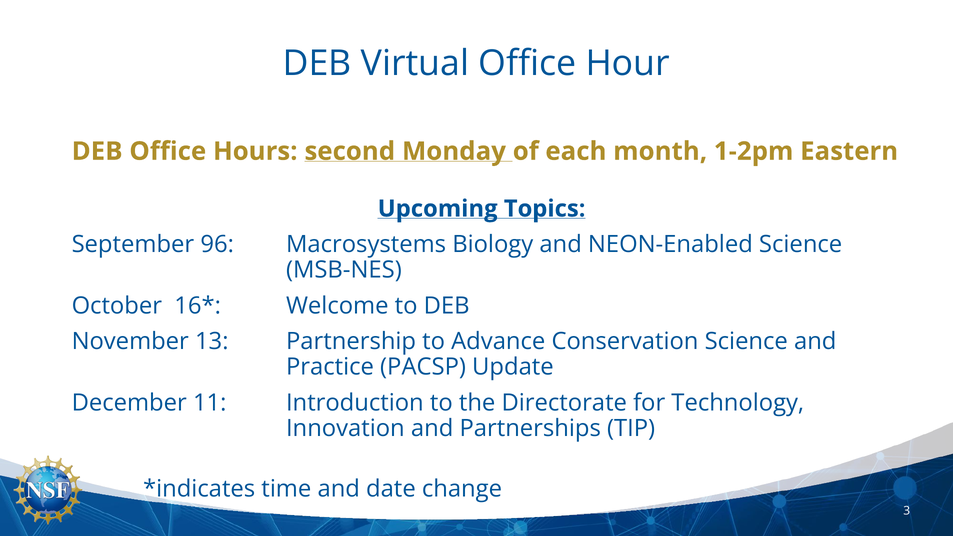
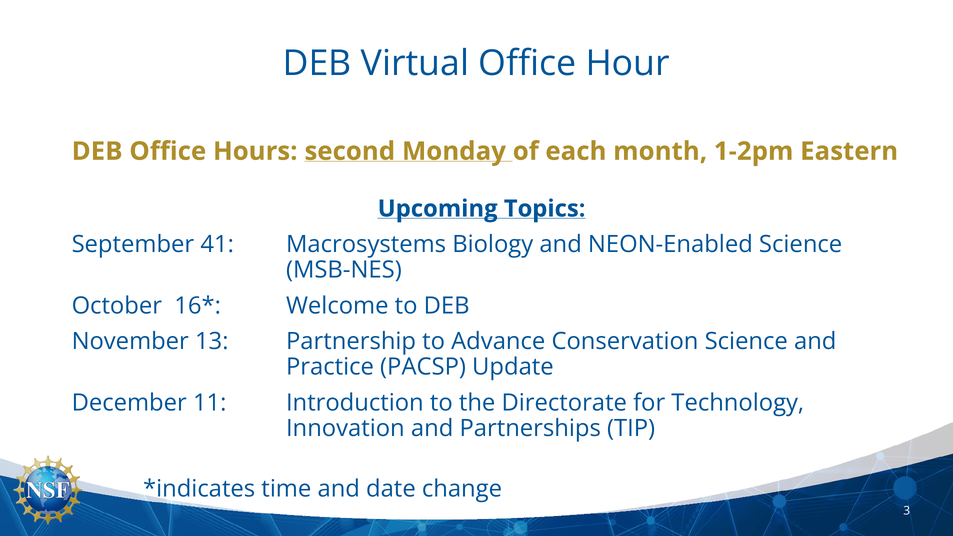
96: 96 -> 41 (217, 244)
